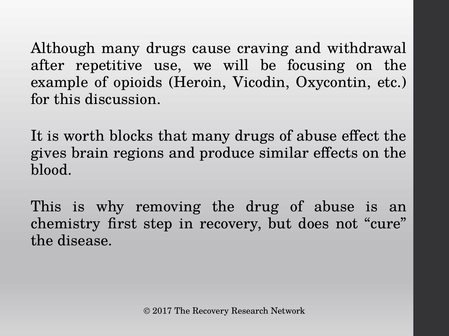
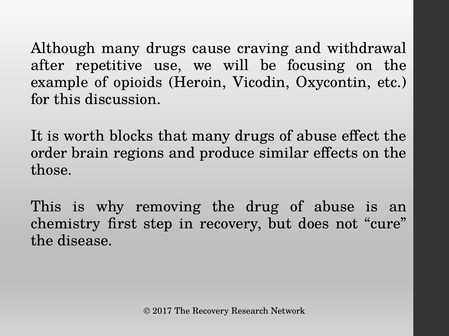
gives: gives -> order (49, 153)
blood: blood -> those (51, 170)
